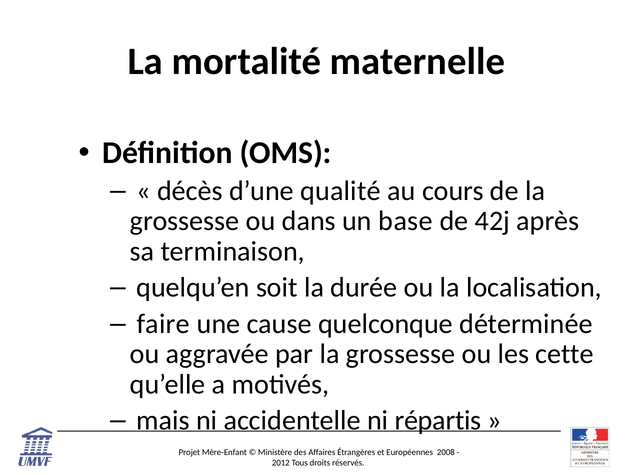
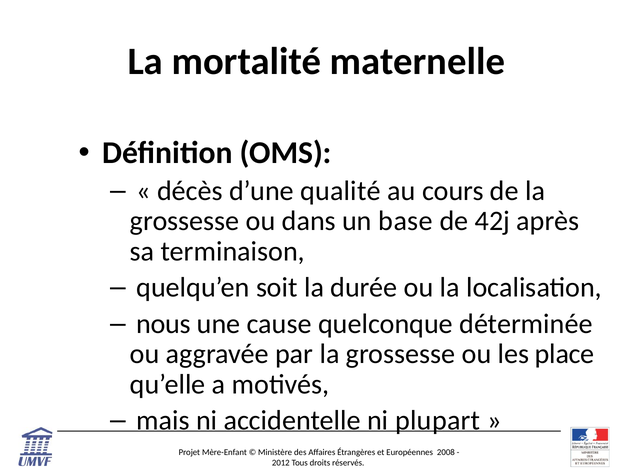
faire: faire -> nous (164, 324)
cette: cette -> place (565, 354)
répartis: répartis -> plupart (438, 420)
